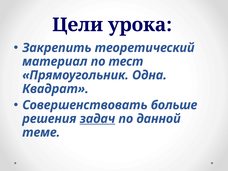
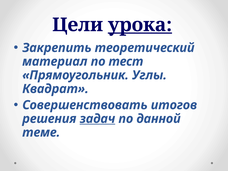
урока underline: none -> present (140, 25)
Одна: Одна -> Углы (149, 75)
больше: больше -> итогов (174, 105)
